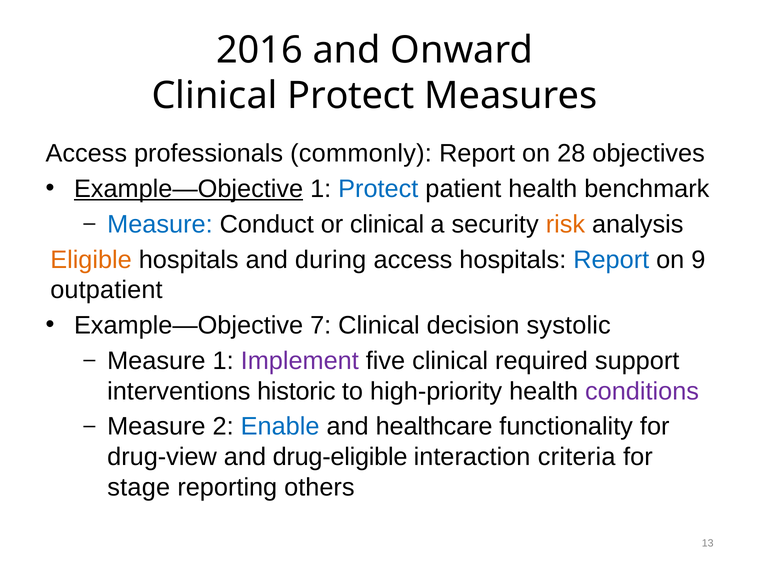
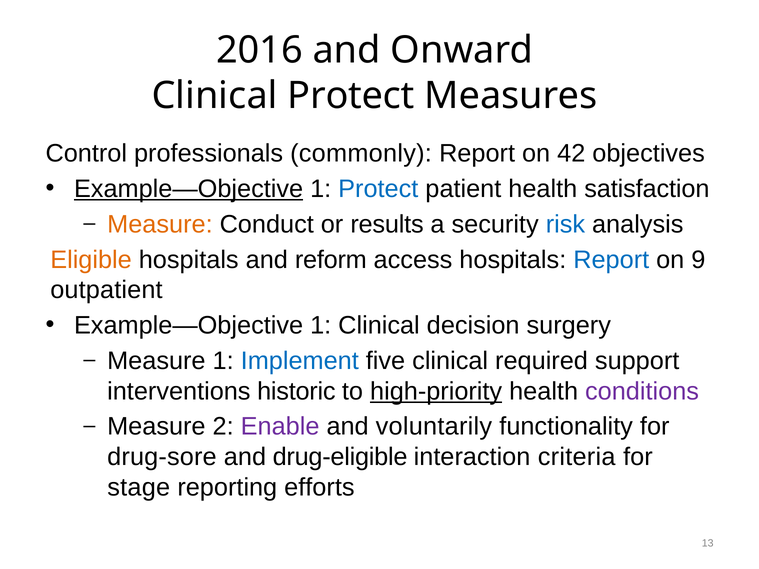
Access: Access -> Control (86, 154)
28: 28 -> 42 (571, 154)
benchmark: benchmark -> satisfaction (647, 189)
Measure colour: blue -> orange (160, 224)
or clinical: clinical -> results (387, 224)
risk colour: orange -> blue (565, 224)
during: during -> reform (331, 260)
7: 7 -> 1 (321, 326)
systolic: systolic -> surgery (569, 326)
Implement colour: purple -> blue (300, 361)
high-priority underline: none -> present (436, 391)
Enable colour: blue -> purple (280, 427)
healthcare: healthcare -> voluntarily (434, 427)
drug-view: drug-view -> drug-sore (162, 457)
others: others -> efforts (319, 487)
